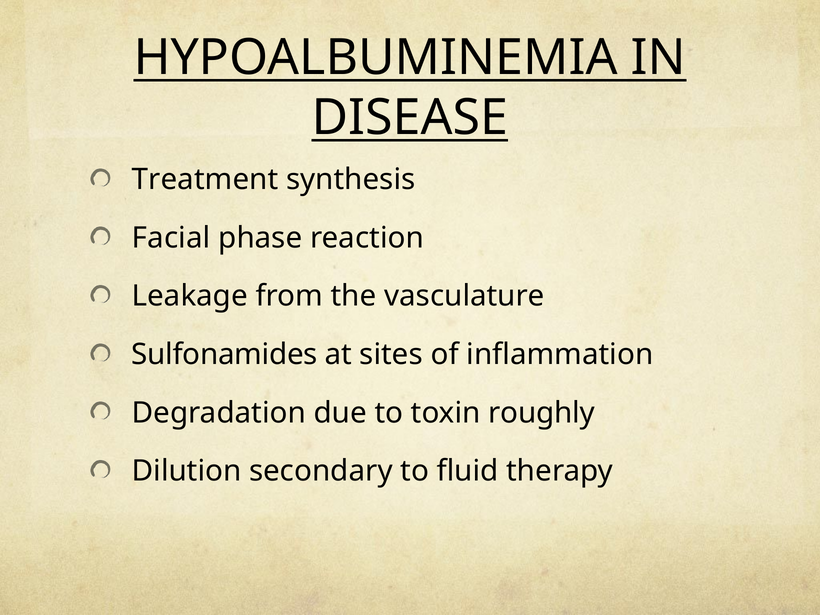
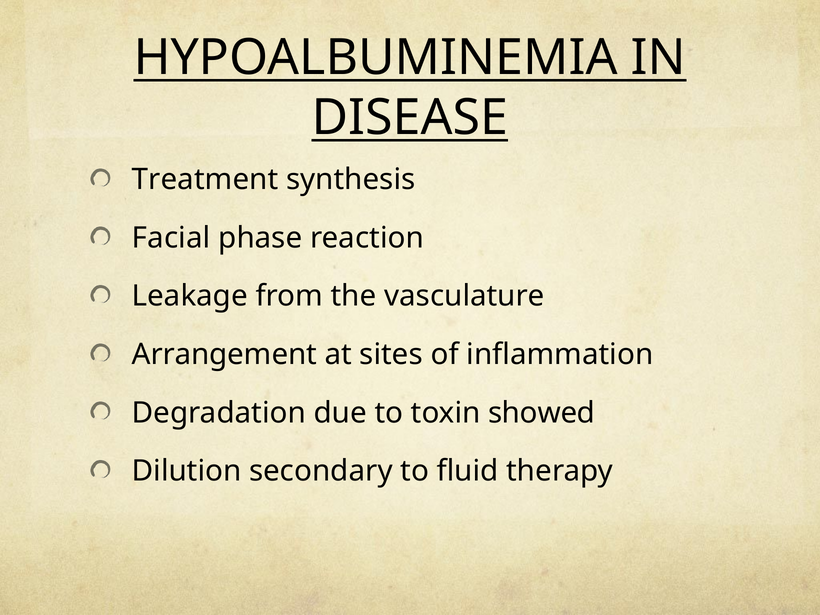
Sulfonamides: Sulfonamides -> Arrangement (224, 354)
roughly: roughly -> showed (542, 413)
